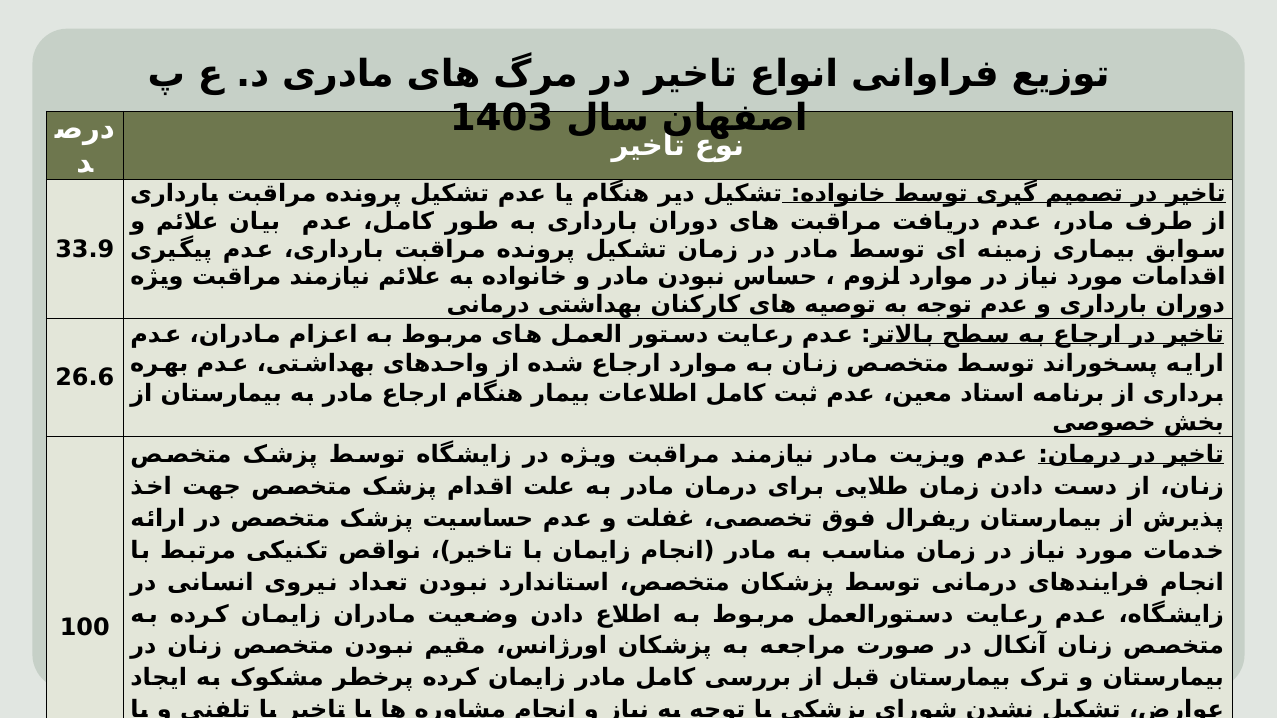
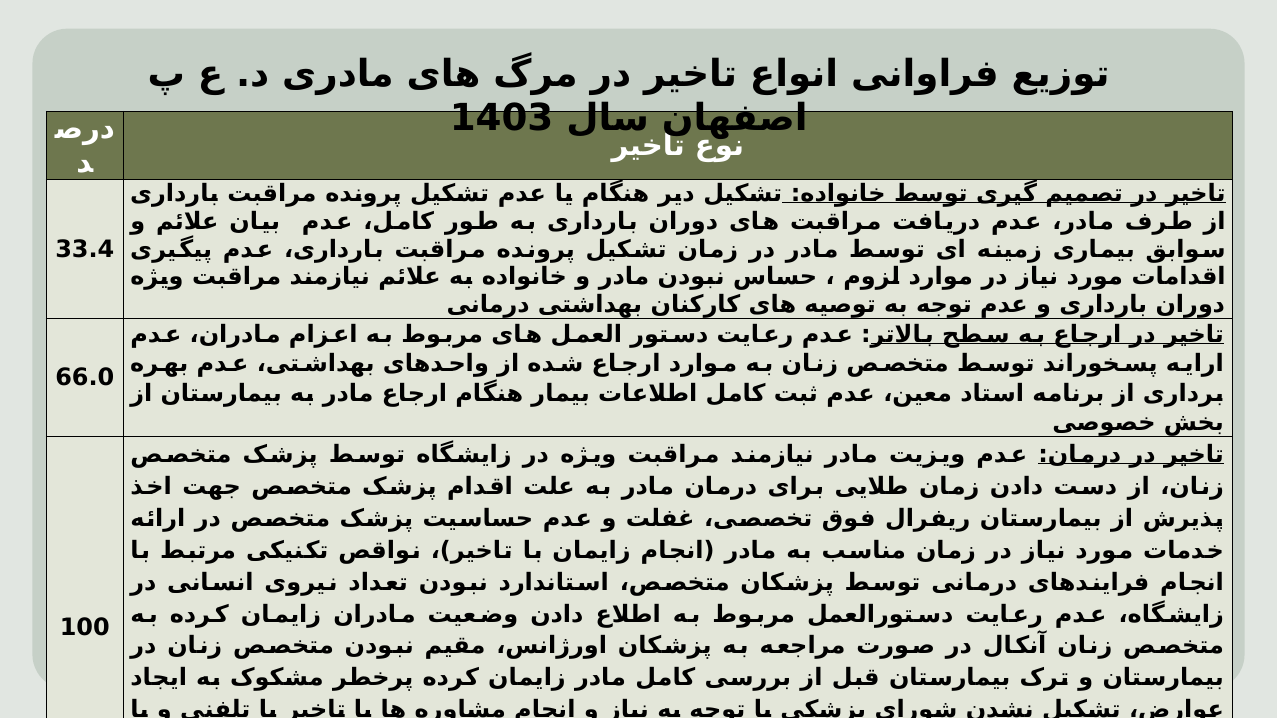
33.9: 33.9 -> 33.4 (85, 249)
26.6: 26.6 -> 66.0 (85, 378)
